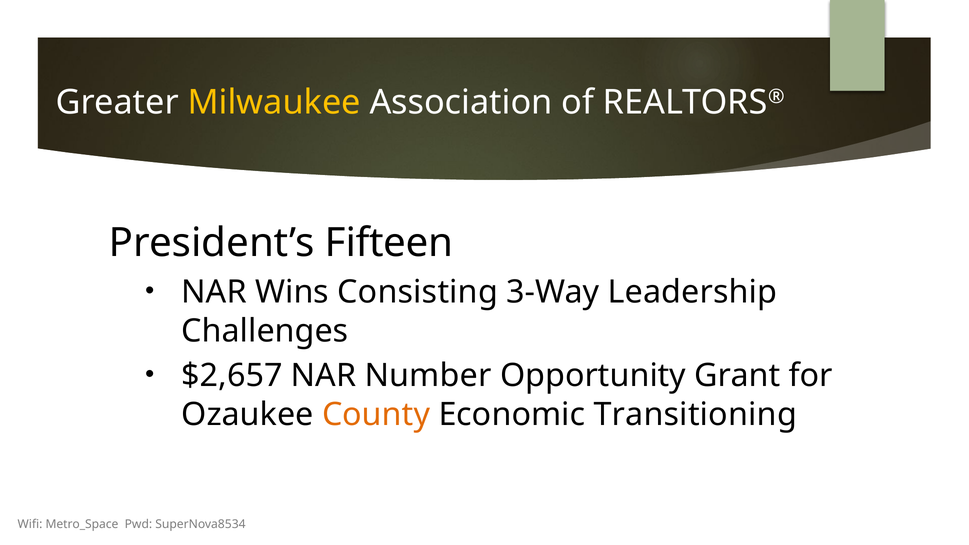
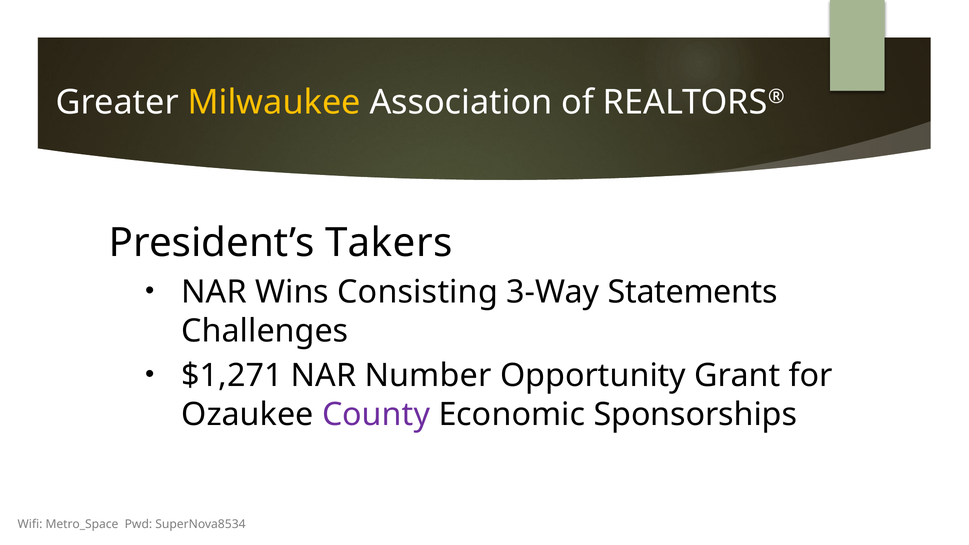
Fifteen: Fifteen -> Takers (389, 243)
Leadership: Leadership -> Statements (693, 292)
$2,657: $2,657 -> $1,271 (232, 376)
County colour: orange -> purple (376, 415)
Transitioning: Transitioning -> Sponsorships (695, 415)
